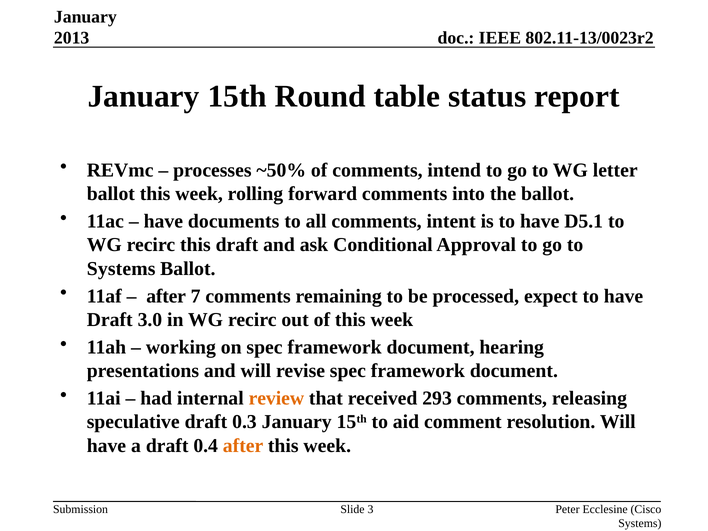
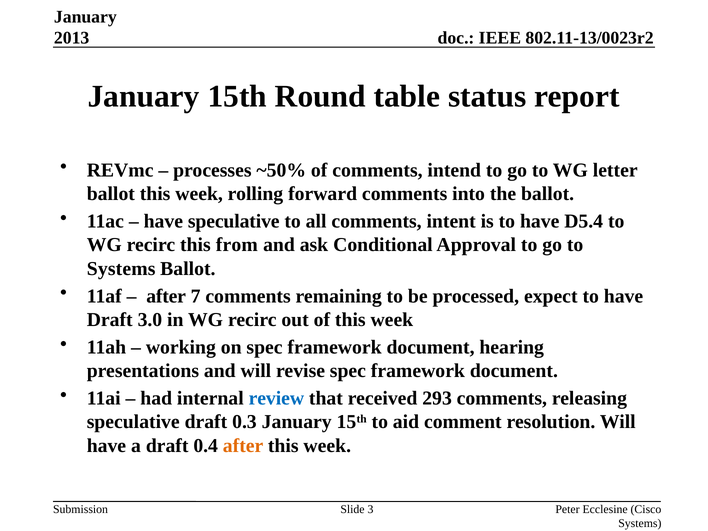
have documents: documents -> speculative (234, 221)
D5.1: D5.1 -> D5.4 (584, 221)
this draft: draft -> from (237, 245)
review colour: orange -> blue (276, 398)
